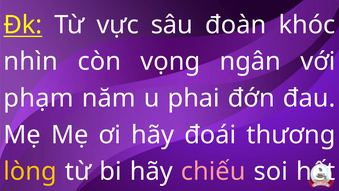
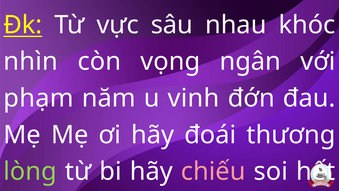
đoàn: đoàn -> nhau (236, 25)
phai: phai -> vinh (194, 98)
lòng colour: yellow -> light green (30, 171)
